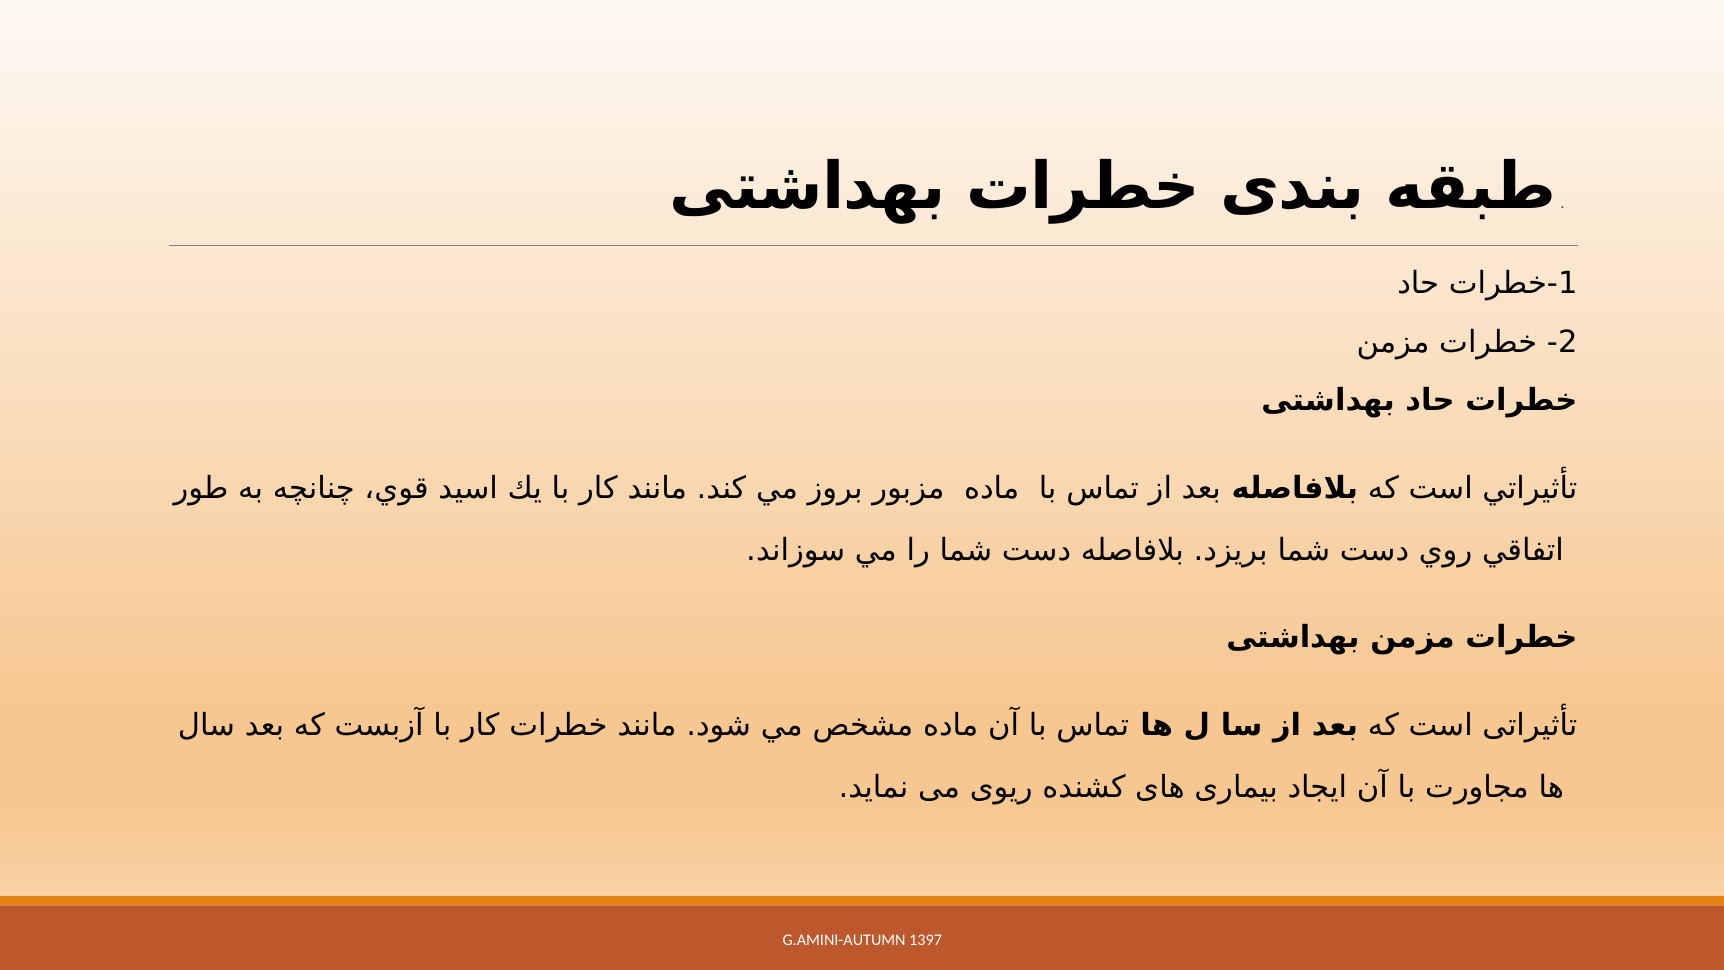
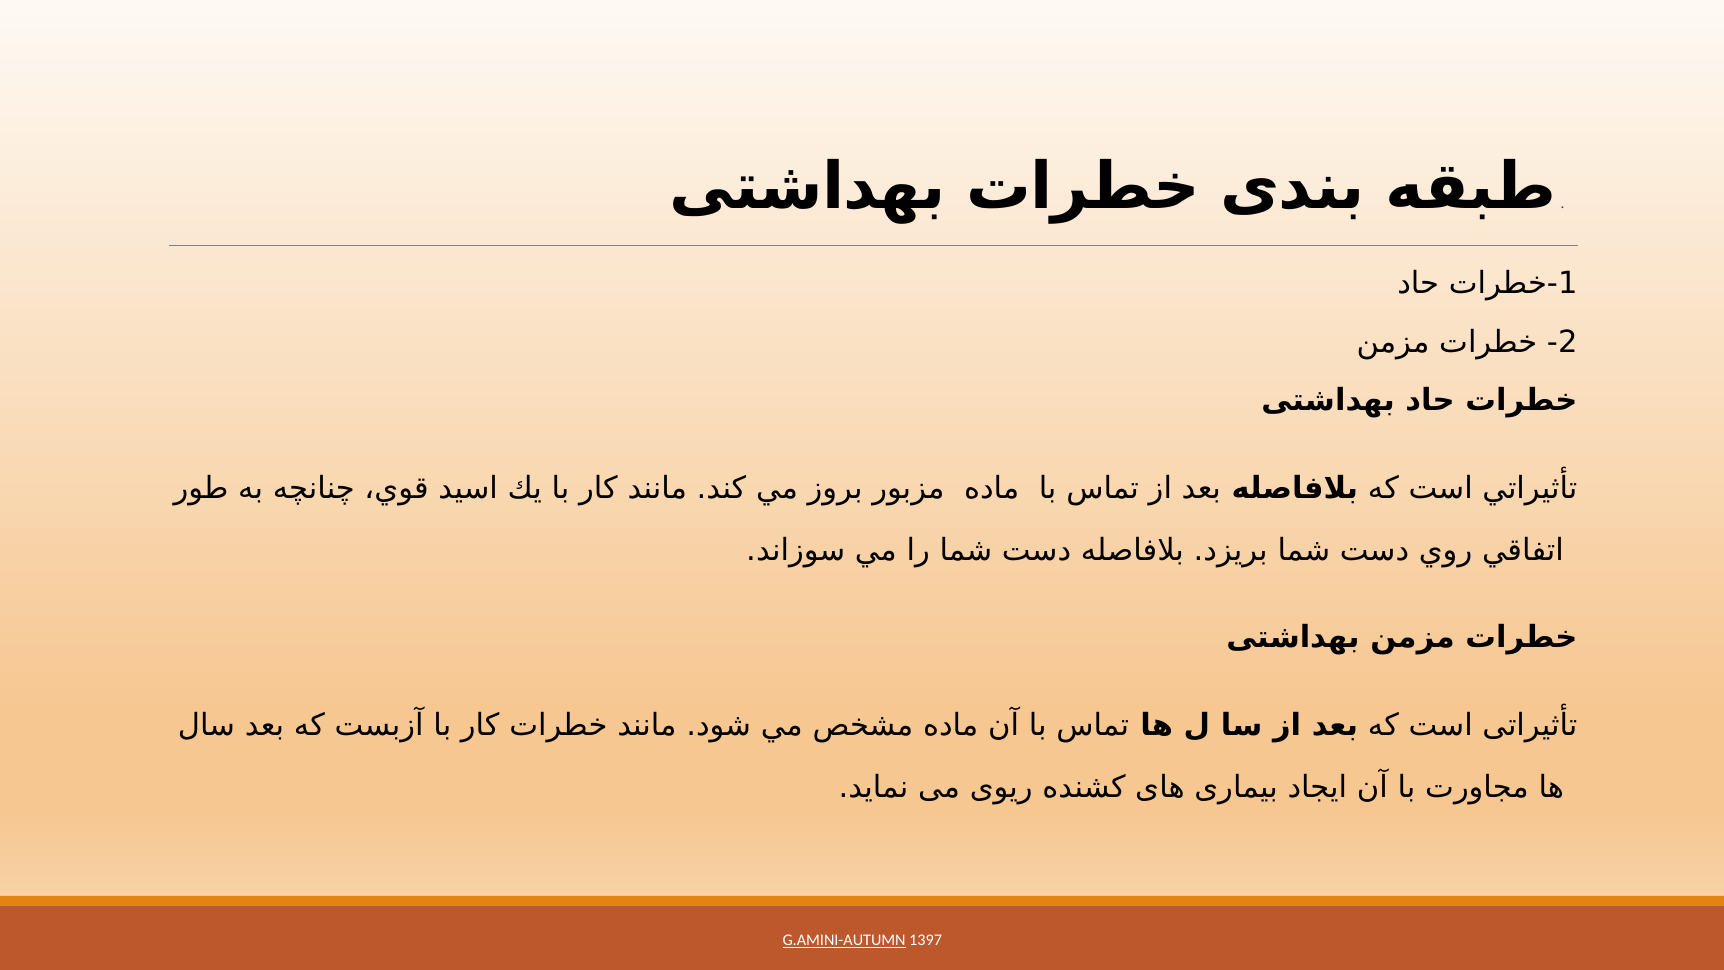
G.AMINI-AUTUMN underline: none -> present (844, 940)
